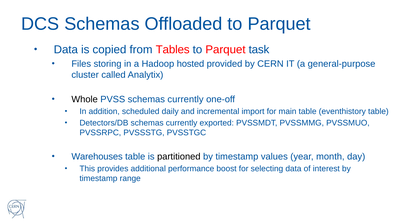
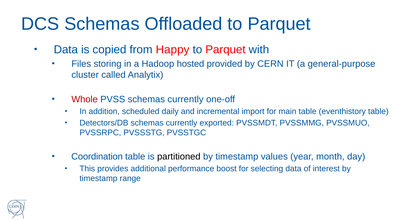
Tables: Tables -> Happy (173, 50)
task: task -> with (259, 50)
Whole colour: black -> red (85, 100)
Warehouses: Warehouses -> Coordination (97, 157)
